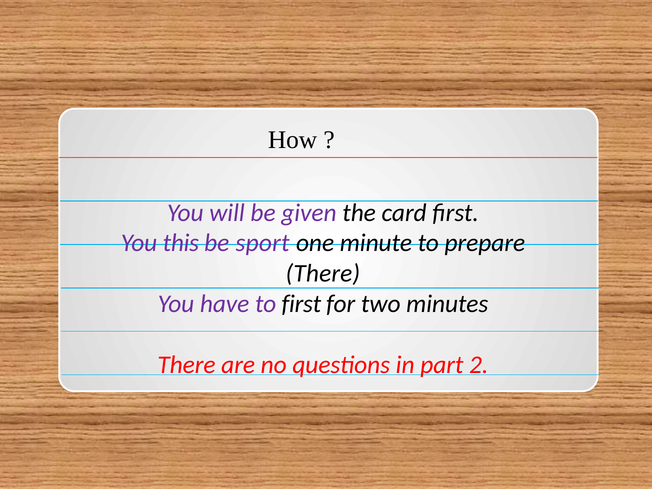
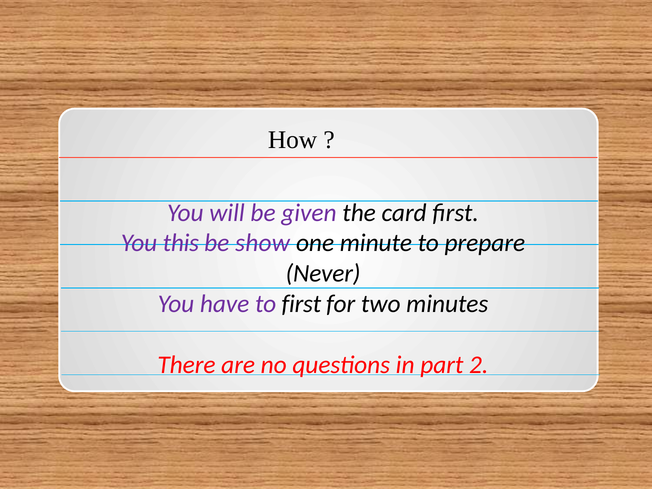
sport: sport -> show (263, 243)
There: There -> Never (323, 274)
